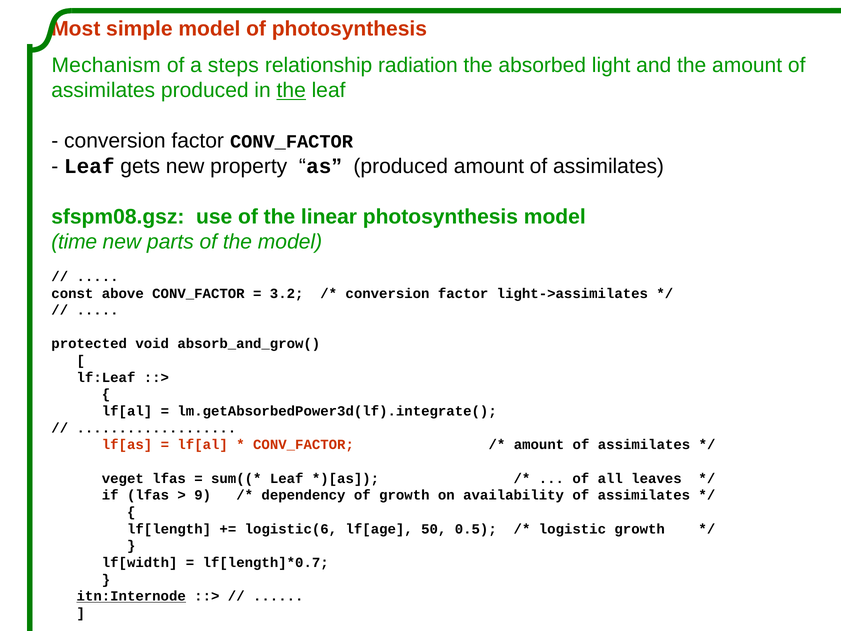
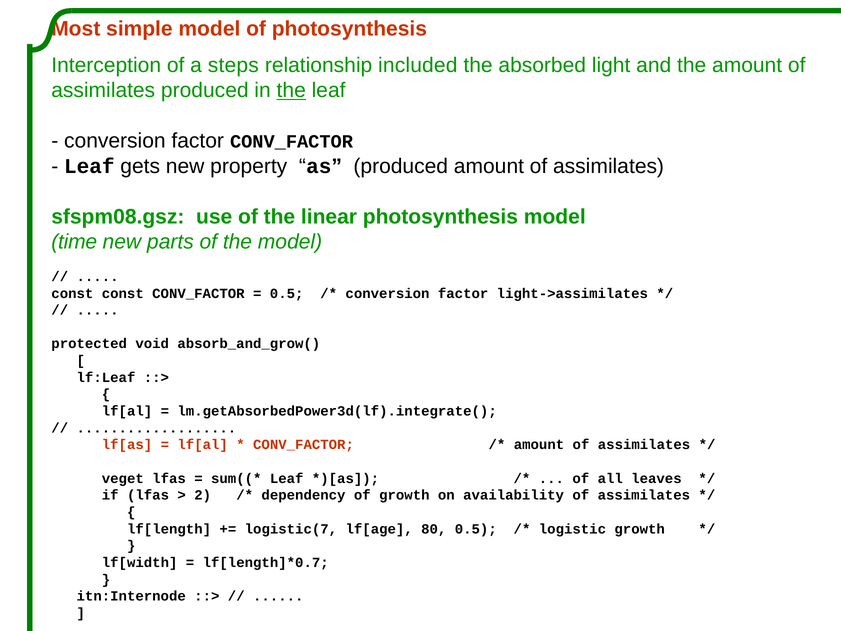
Mechanism: Mechanism -> Interception (106, 65)
radiation: radiation -> included (418, 65)
const above: above -> const (123, 293)
3.2: 3.2 -> 0.5 (287, 293)
9: 9 -> 2 (203, 495)
logistic(6: logistic(6 -> logistic(7 (291, 529)
50: 50 -> 80 (434, 529)
itn:Internode underline: present -> none (131, 596)
